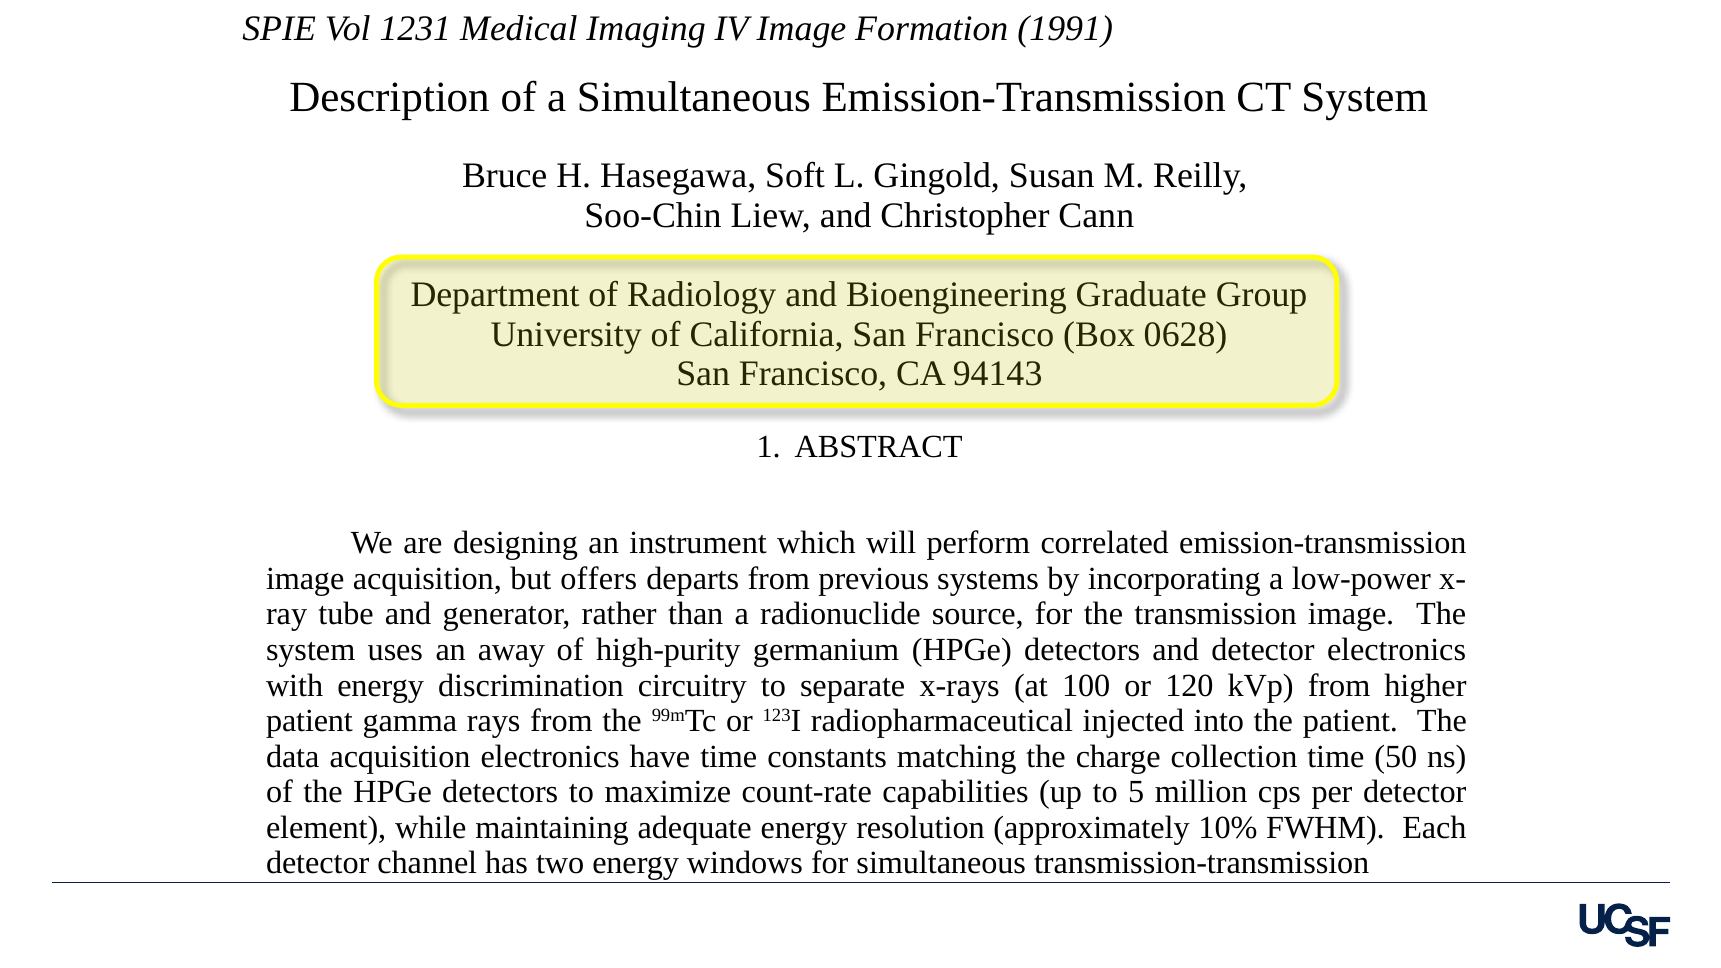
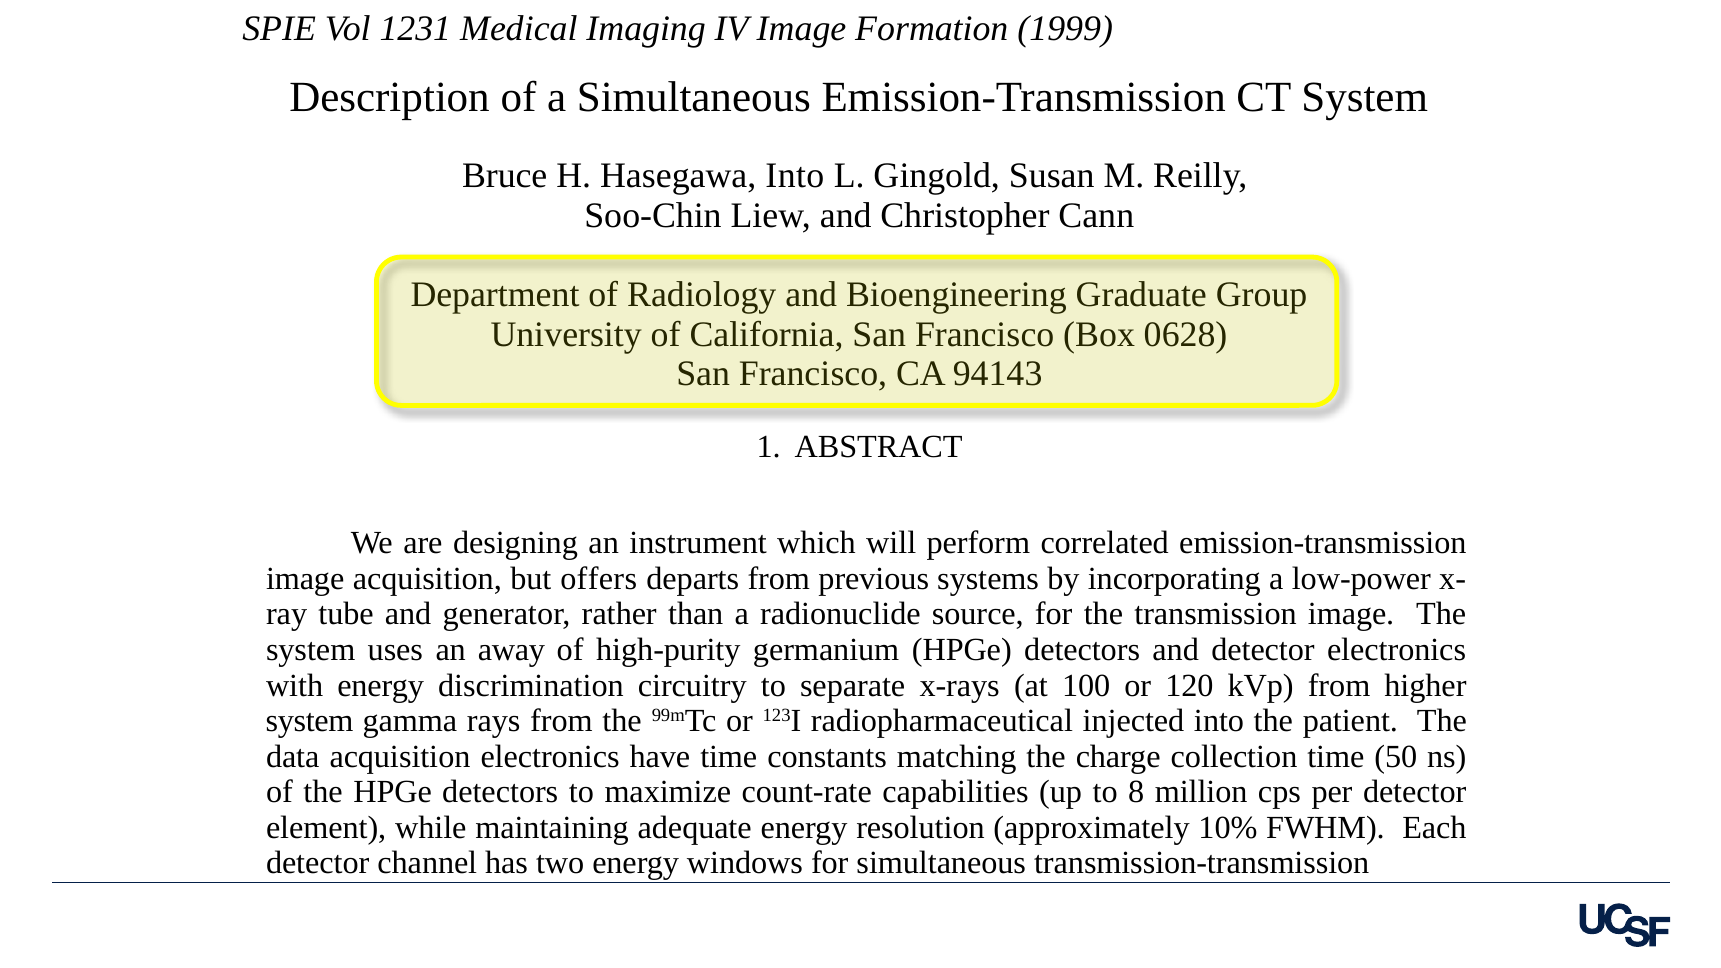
1991: 1991 -> 1999 (1065, 29)
Hasegawa Soft: Soft -> Into (795, 176)
patient: patient -> system (310, 721)
5: 5 -> 8 (1136, 792)
